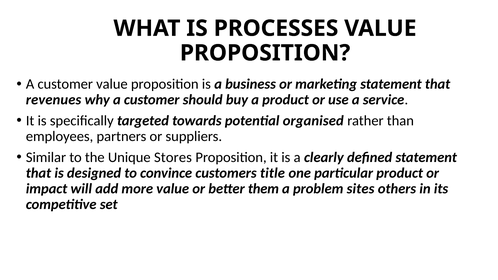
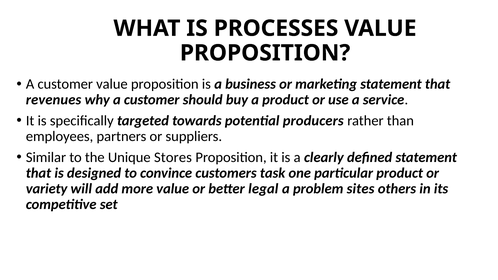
organised: organised -> producers (313, 121)
title: title -> task (273, 173)
impact: impact -> variety (47, 189)
them: them -> legal (263, 189)
